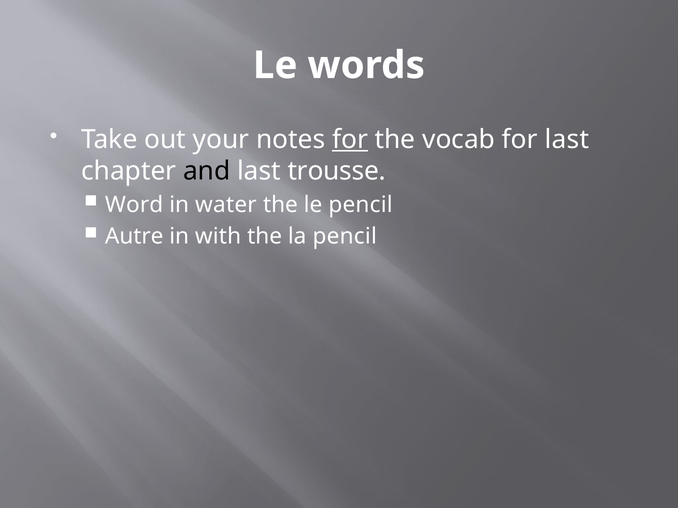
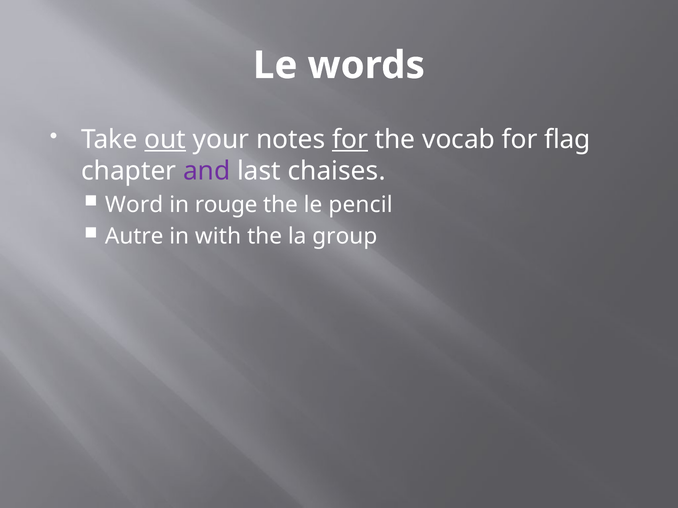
out underline: none -> present (165, 140)
for last: last -> flag (567, 140)
and colour: black -> purple (207, 171)
trousse: trousse -> chaises (337, 171)
water: water -> rouge (226, 205)
la pencil: pencil -> group (345, 237)
